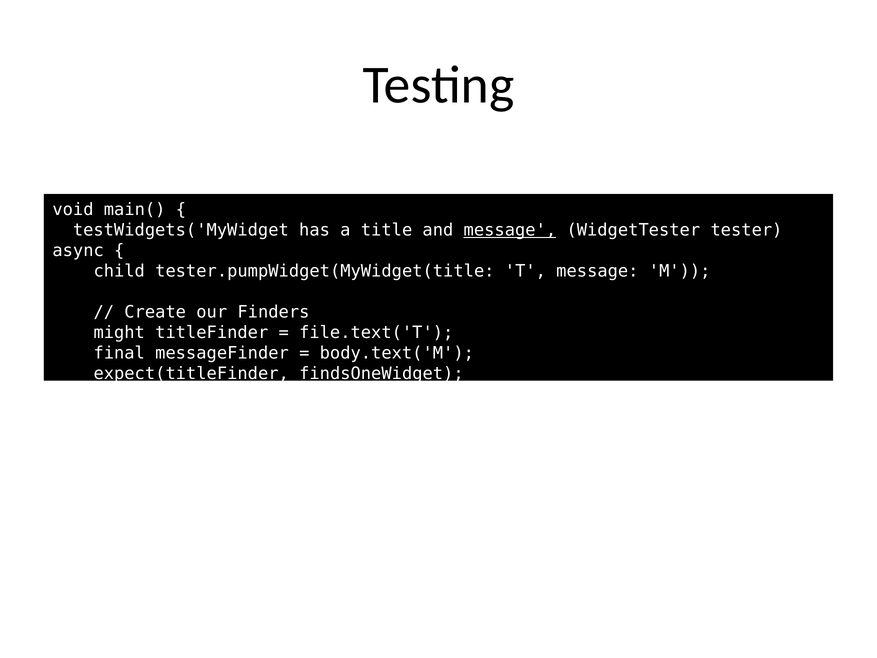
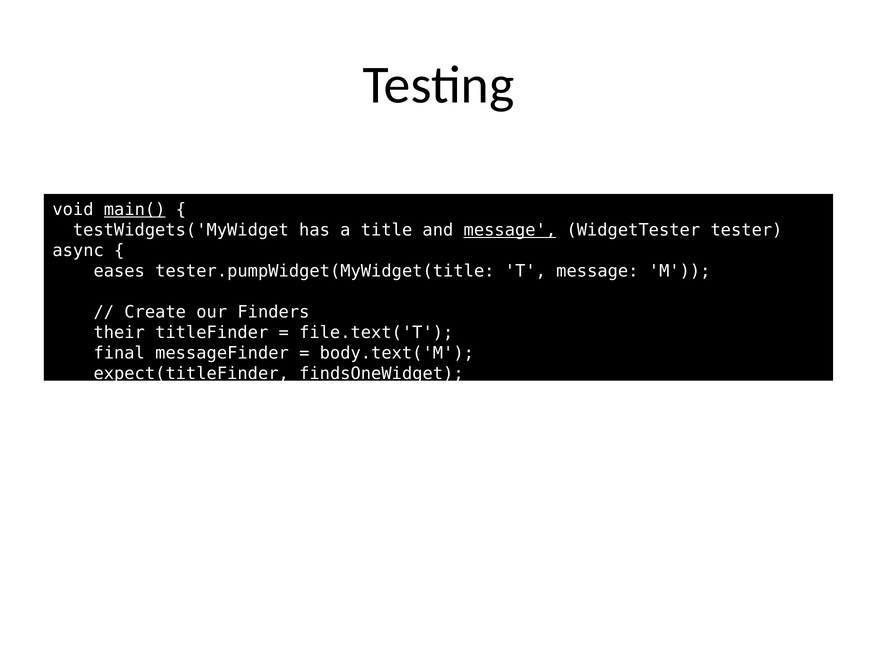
main( underline: none -> present (135, 210)
child: child -> eases (119, 271)
might: might -> their (119, 332)
